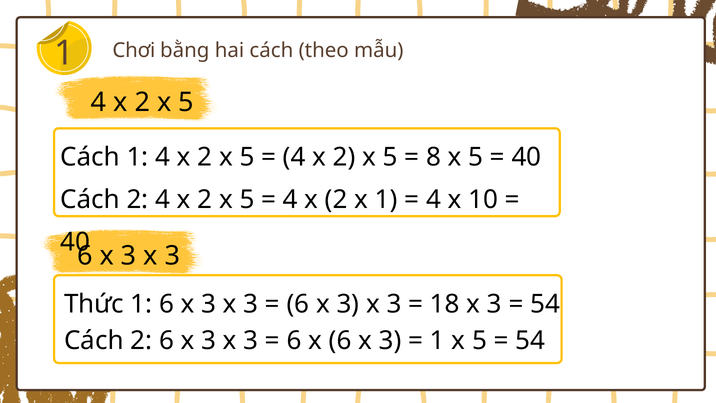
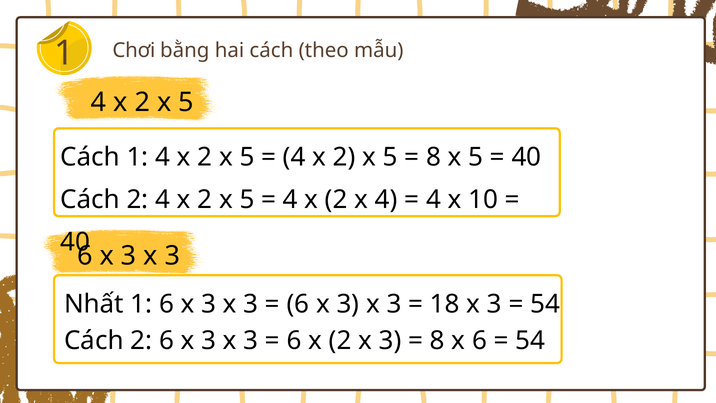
x 1: 1 -> 4 (386, 199)
Thức: Thức -> Nhất (94, 304)
6 x 6: 6 -> 2 (340, 340)
1: 1 -> 8 (437, 340)
5: 5 -> 6 (479, 340)
